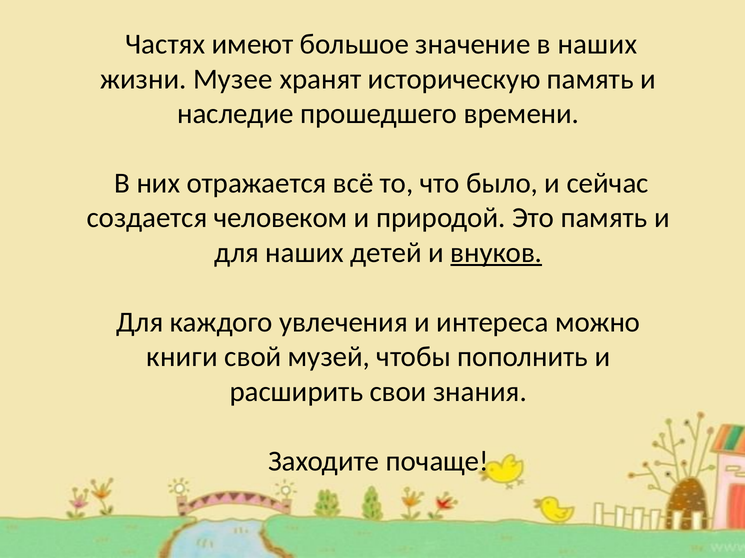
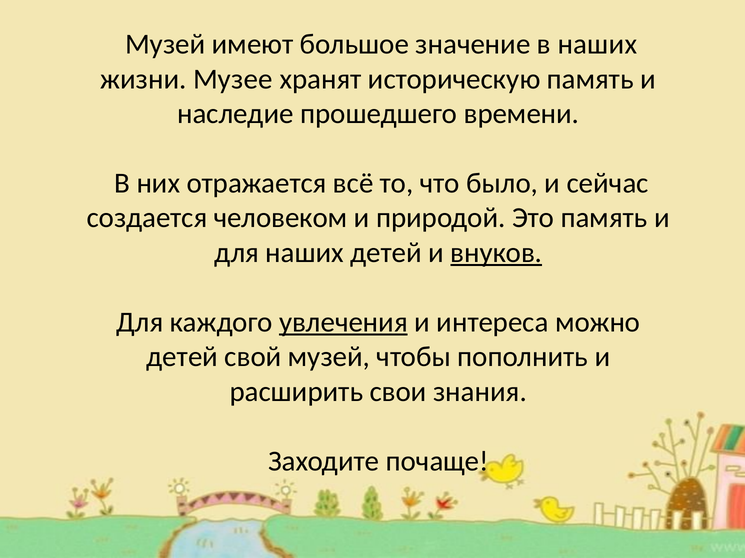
Частях: Частях -> Музей (165, 44)
увлечения underline: none -> present (343, 323)
книги: книги -> детей (182, 357)
